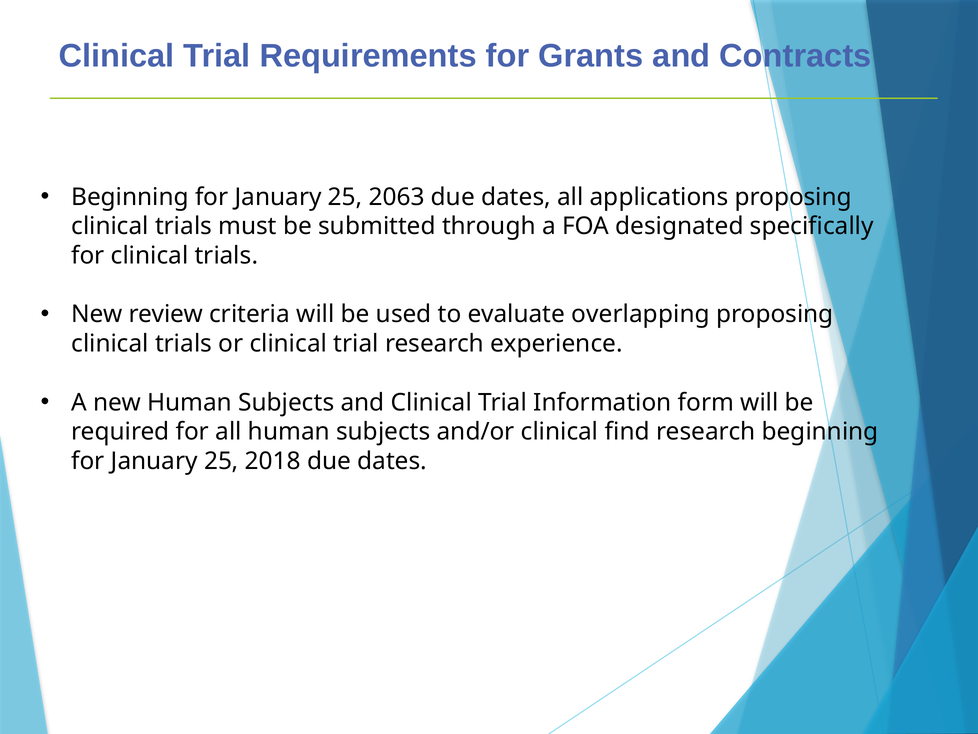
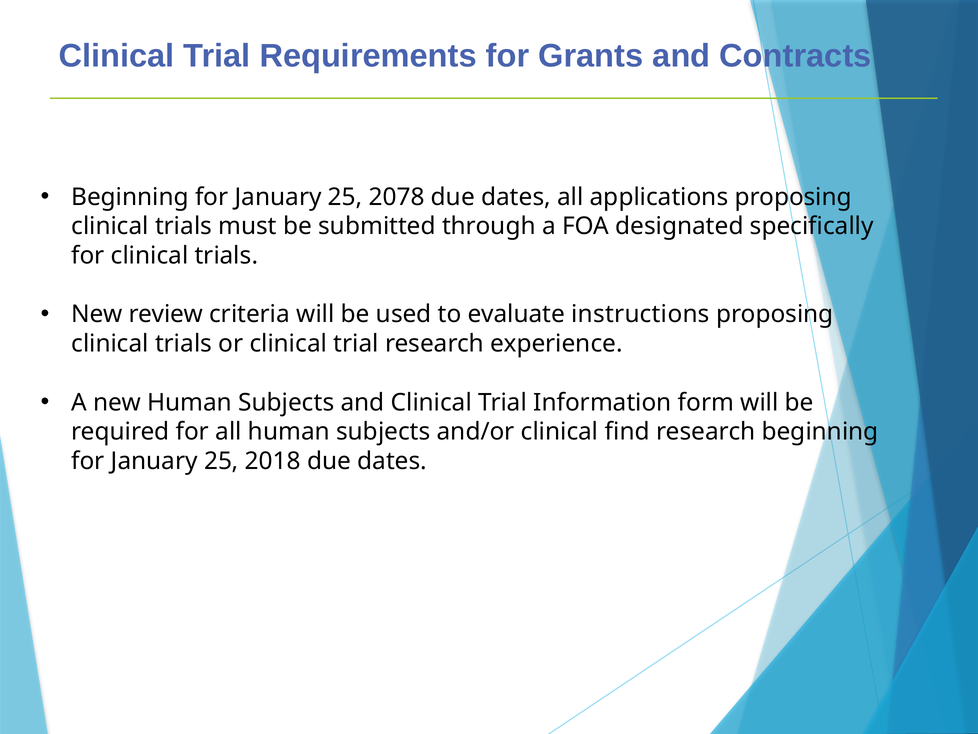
2063: 2063 -> 2078 (397, 197)
overlapping: overlapping -> instructions (640, 314)
